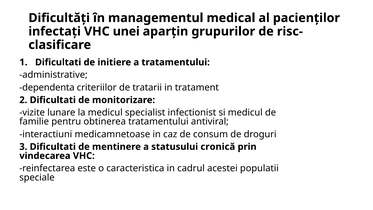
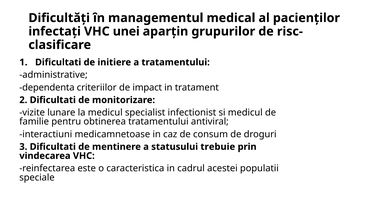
tratarii: tratarii -> impact (147, 87)
cronică: cronică -> trebuie (218, 147)
